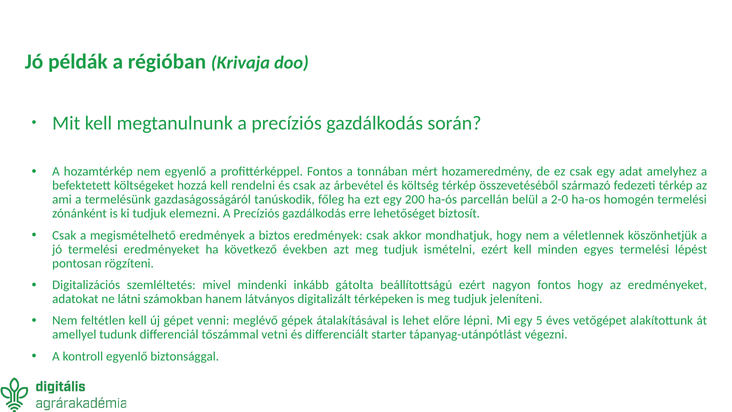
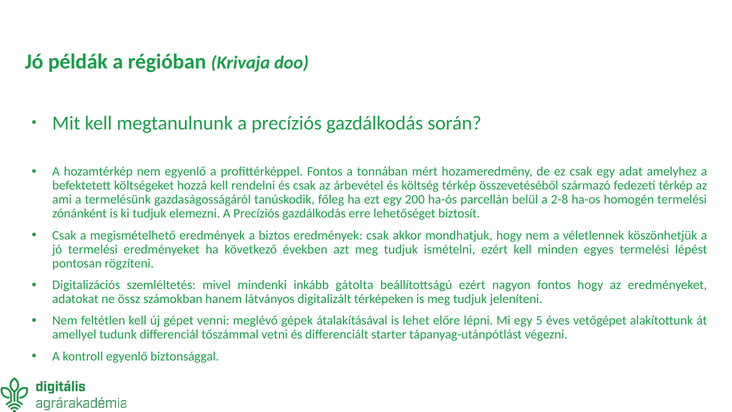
2-0: 2-0 -> 2-8 (560, 200)
látni: látni -> össz (129, 299)
